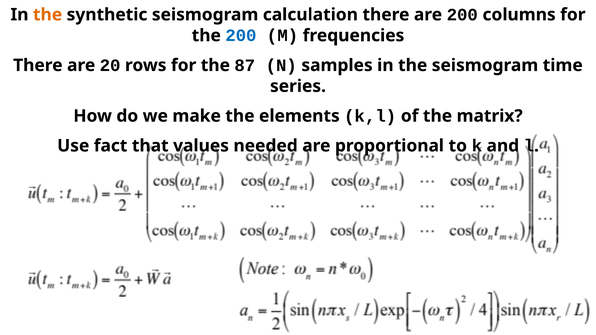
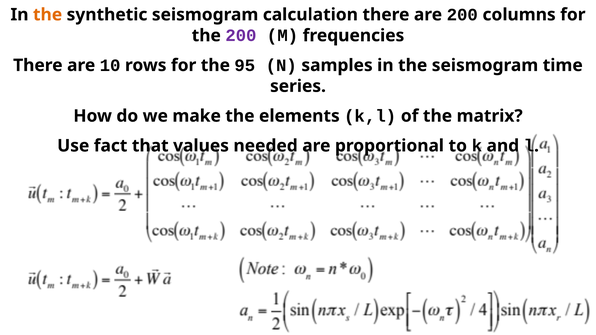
200 colour: blue -> purple (241, 36)
20: 20 -> 10 (110, 65)
87: 87 -> 95 (245, 65)
